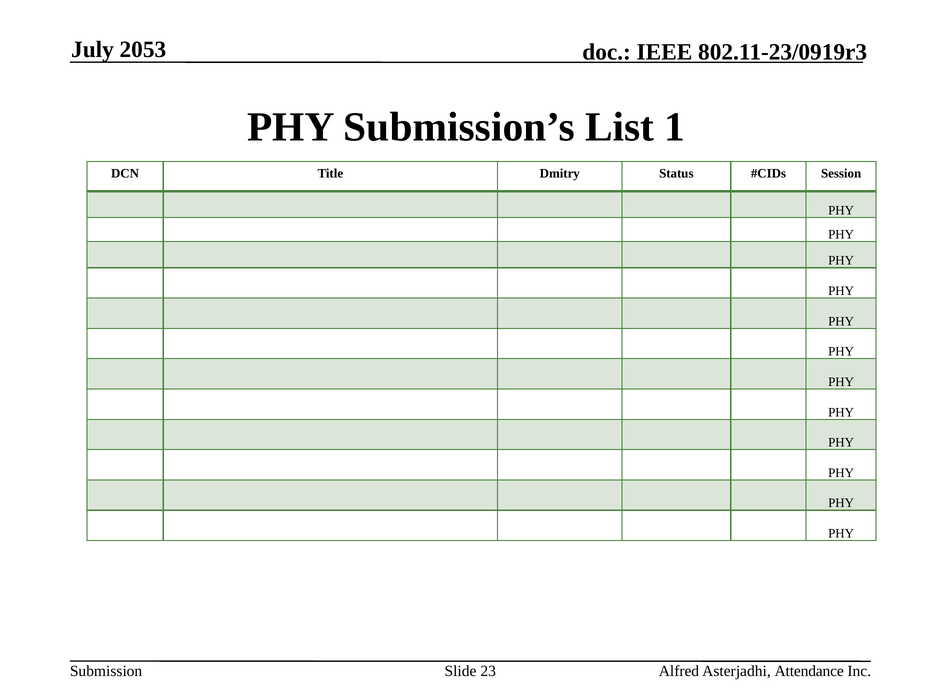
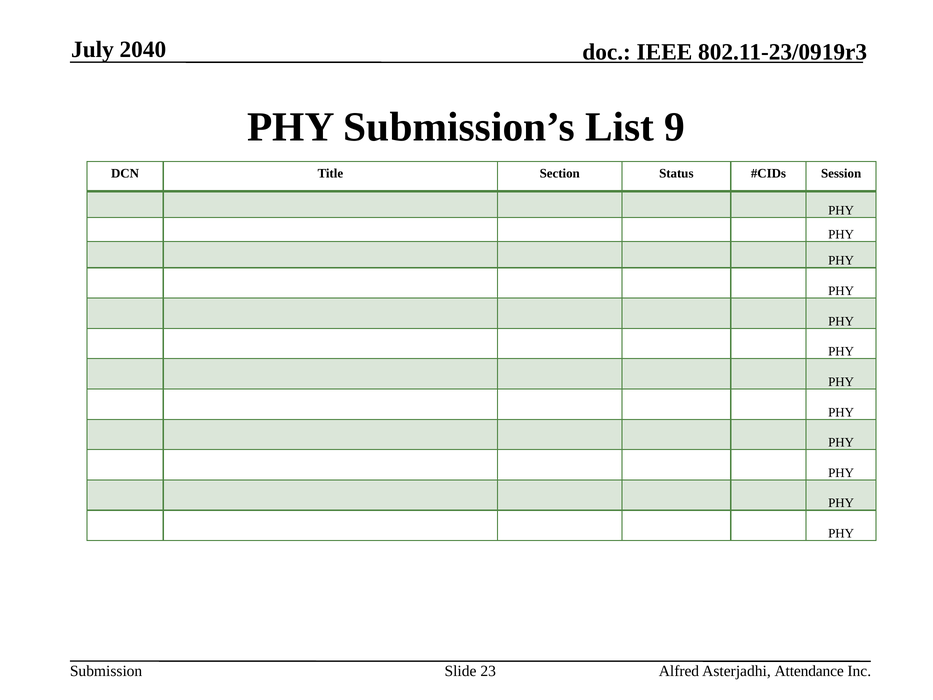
2053: 2053 -> 2040 (143, 49)
1: 1 -> 9 (675, 127)
Dmitry: Dmitry -> Section (560, 173)
